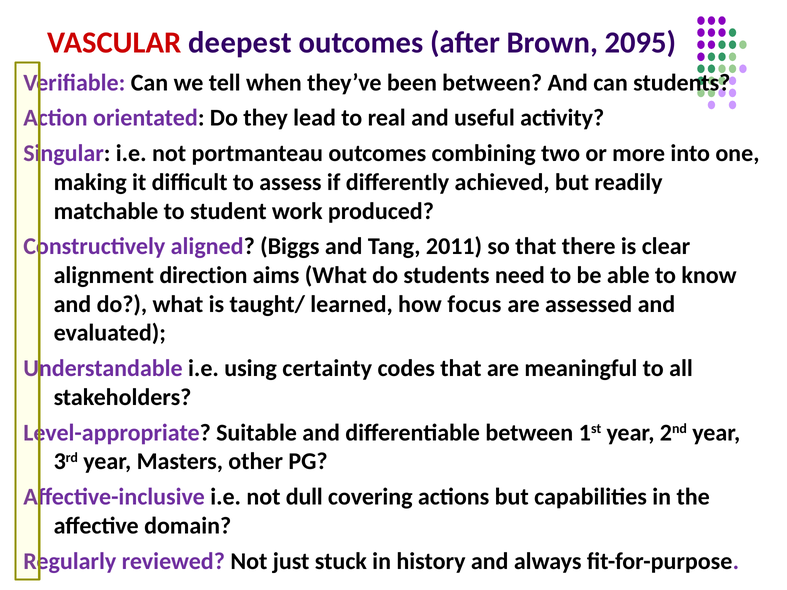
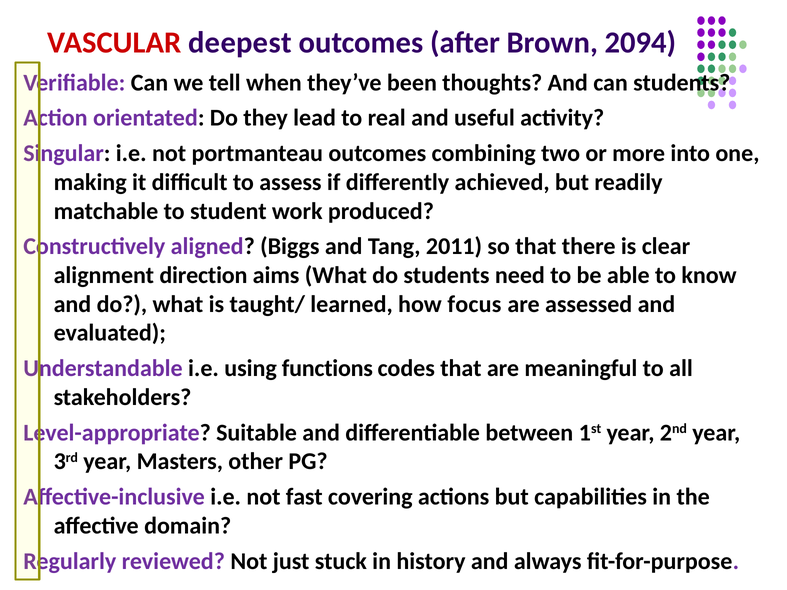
2095: 2095 -> 2094 (641, 42)
been between: between -> thoughts (492, 83)
certainty: certainty -> functions (327, 369)
dull: dull -> fast (304, 497)
